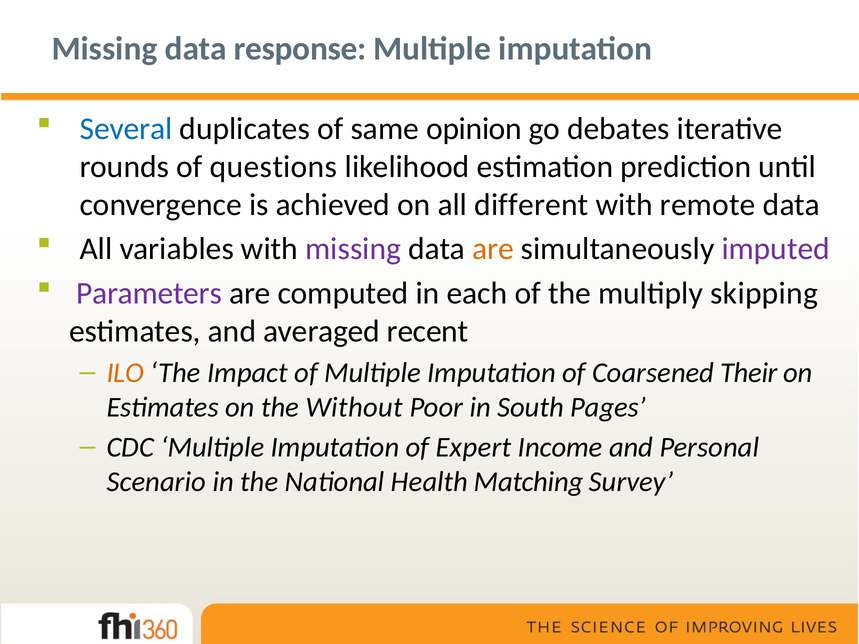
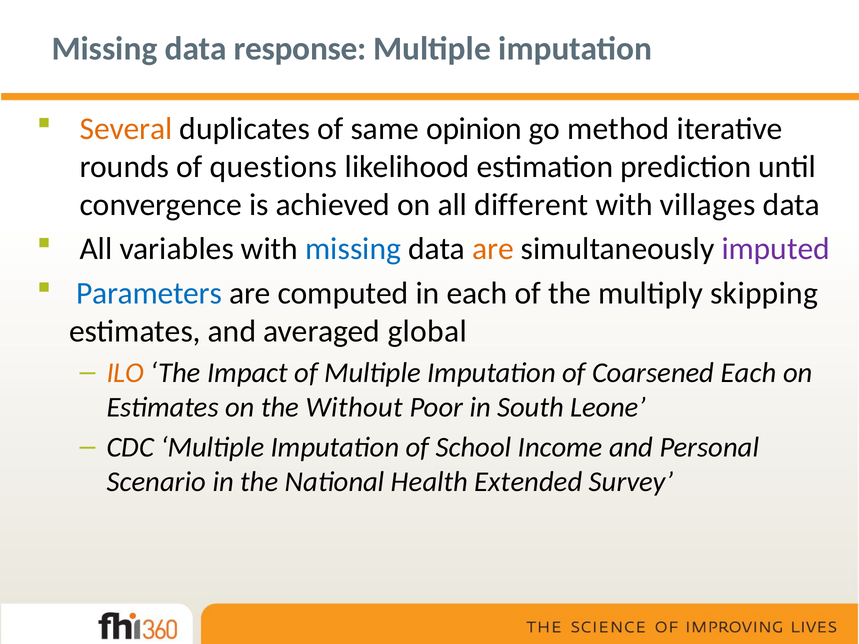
Several colour: blue -> orange (126, 129)
debates: debates -> method (618, 129)
remote: remote -> villages (708, 205)
missing colour: purple -> blue (353, 249)
Parameters colour: purple -> blue (149, 293)
recent: recent -> global (427, 331)
Coarsened Their: Their -> Each (749, 373)
Pages: Pages -> Leone (608, 407)
Expert: Expert -> School (474, 447)
Matching: Matching -> Extended (528, 482)
